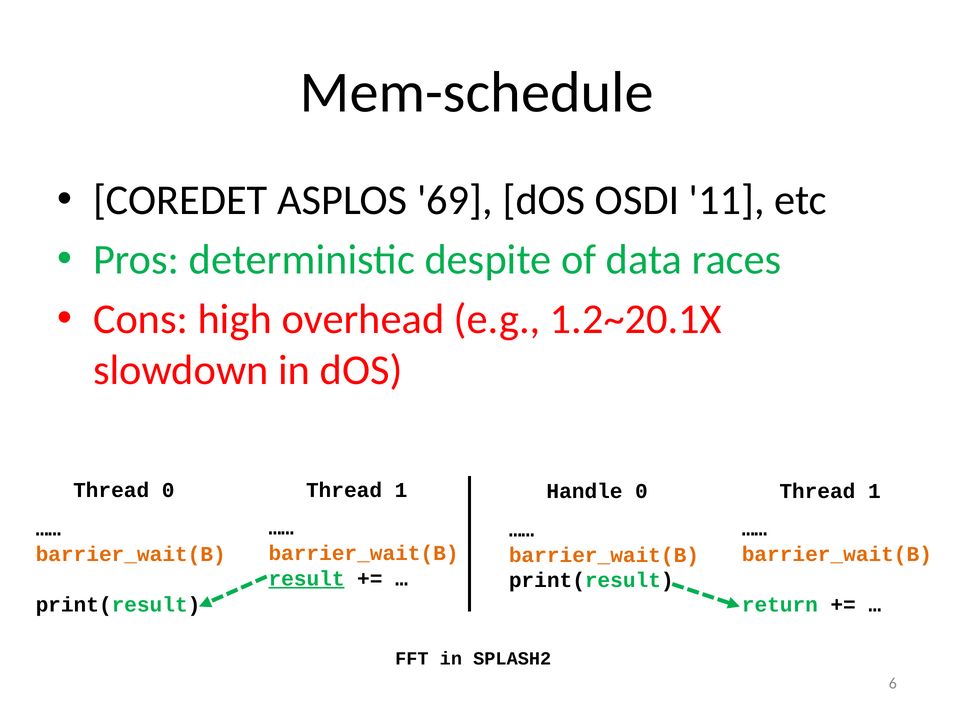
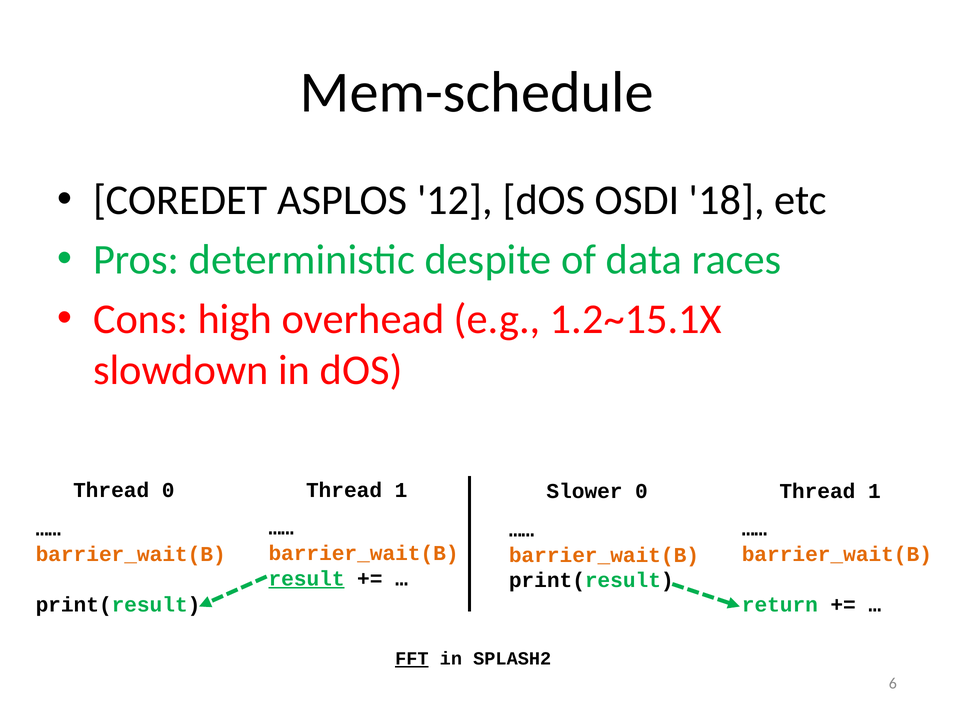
69: 69 -> 12 (455, 200)
11: 11 -> 18 (727, 200)
1.2~20.1X: 1.2~20.1X -> 1.2~15.1X (636, 319)
Handle: Handle -> Slower (585, 491)
FFT underline: none -> present (412, 658)
